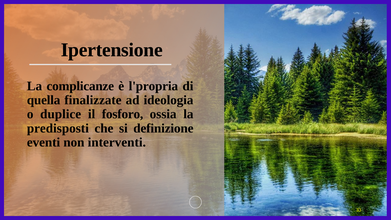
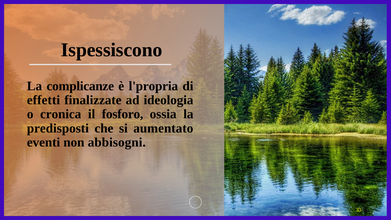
Ipertensione: Ipertensione -> Ispessiscono (112, 50)
quella: quella -> effetti (43, 100)
duplice: duplice -> cronica (61, 114)
definizione: definizione -> aumentato (163, 128)
interventi: interventi -> abbisogni (117, 142)
